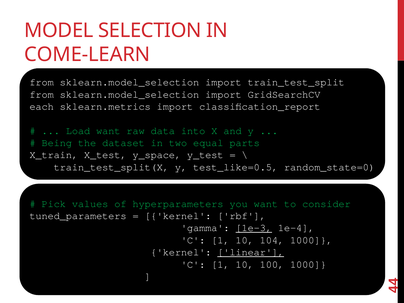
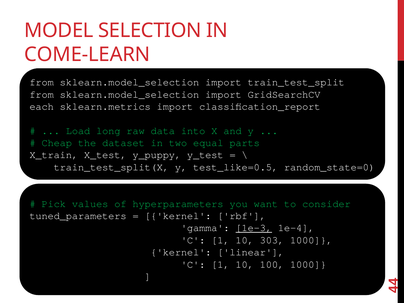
Load want: want -> long (108, 131)
Being: Being -> Cheap (57, 143)
y_space: y_space -> y_puppy (157, 155)
104: 104 -> 303 (272, 240)
linear underline: present -> none (251, 252)
